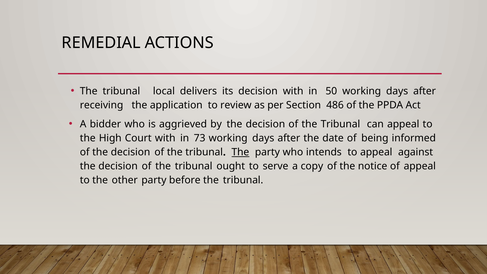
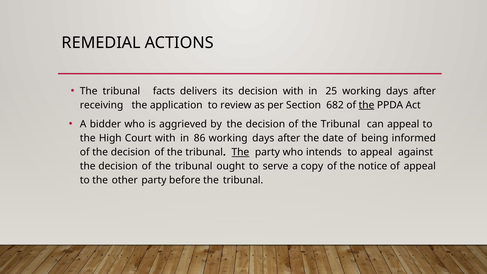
local: local -> facts (164, 91)
50: 50 -> 25 (331, 91)
486: 486 -> 682 (335, 105)
the underline: none -> present (366, 105)
73: 73 -> 86 (200, 138)
